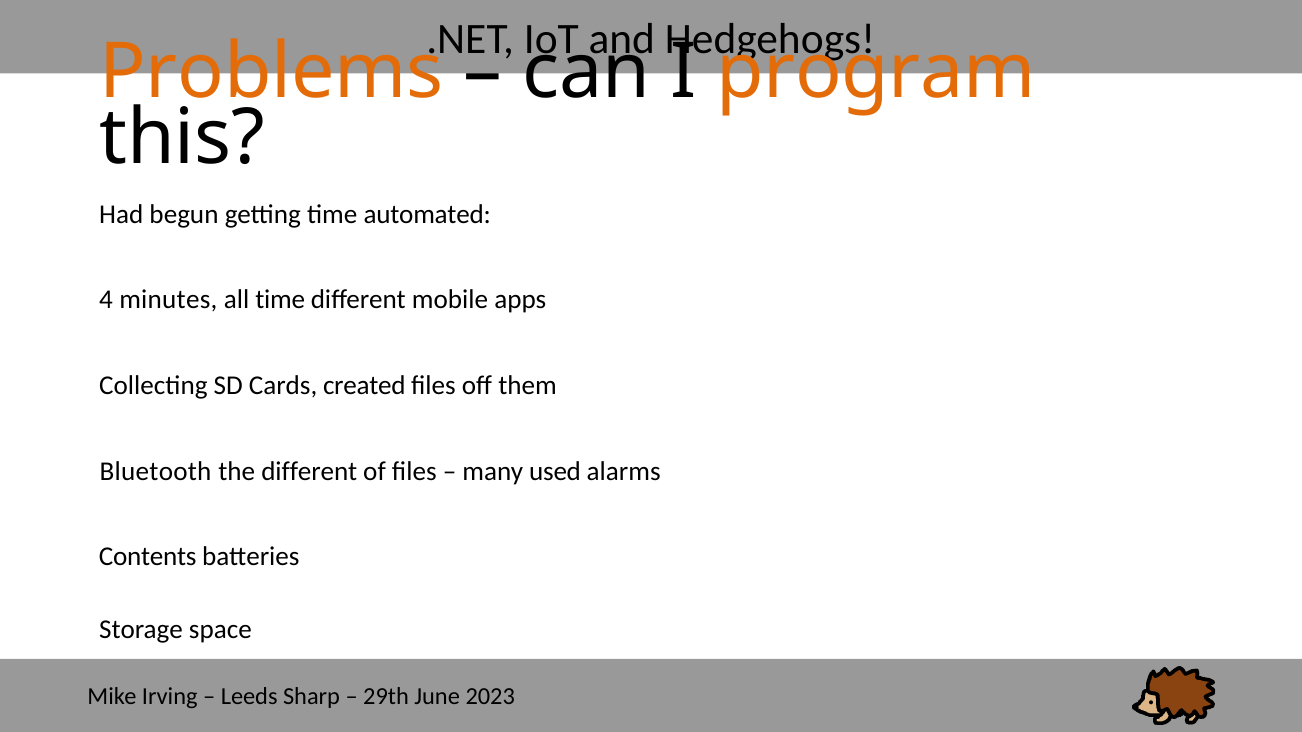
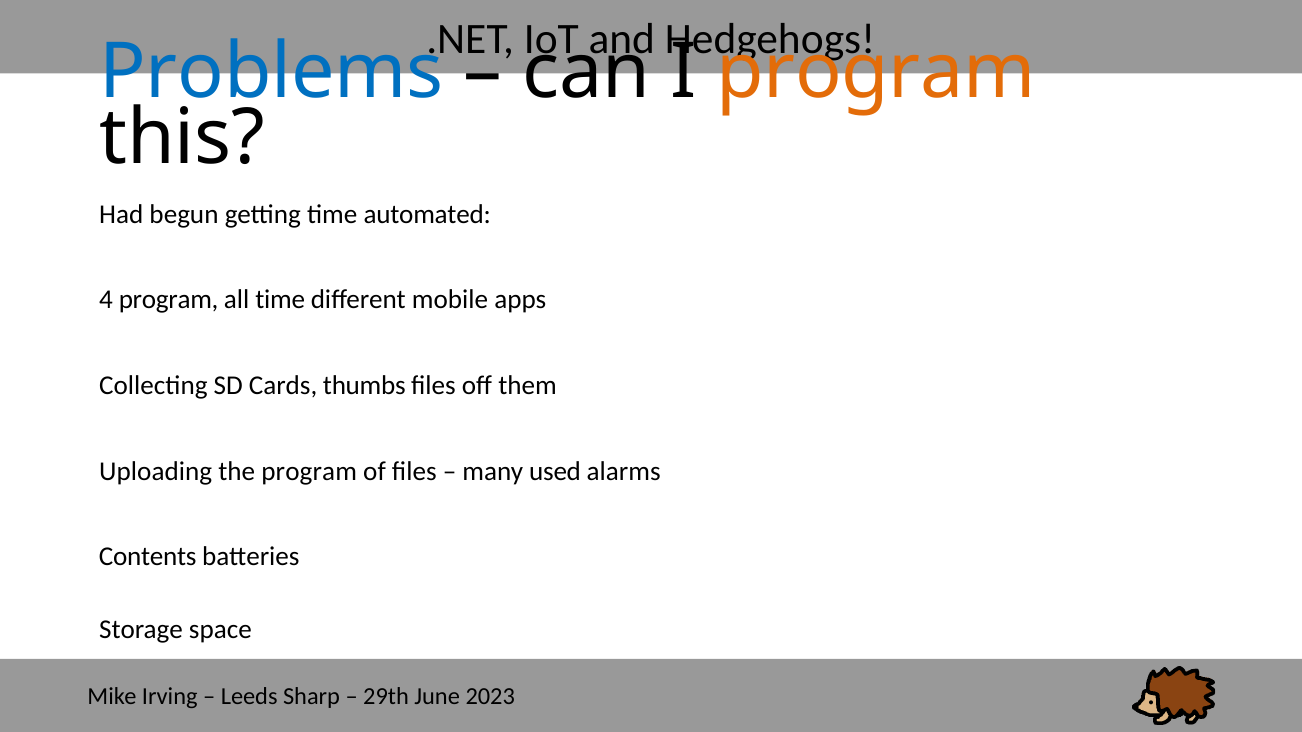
Problems colour: orange -> blue (271, 72)
4 minutes: minutes -> program (169, 300)
created: created -> thumbs (364, 386)
Bluetooth: Bluetooth -> Uploading (156, 472)
the different: different -> program (309, 472)
